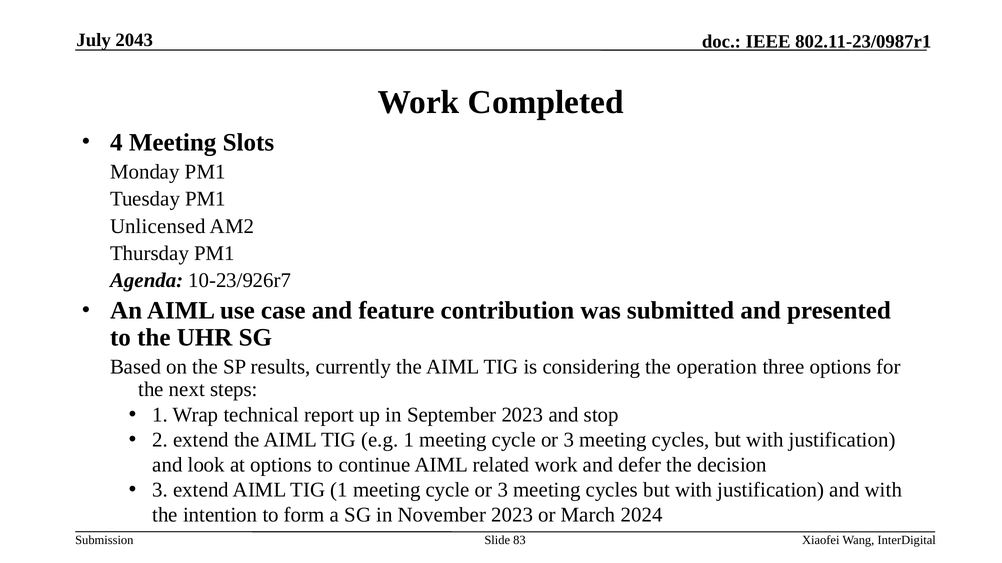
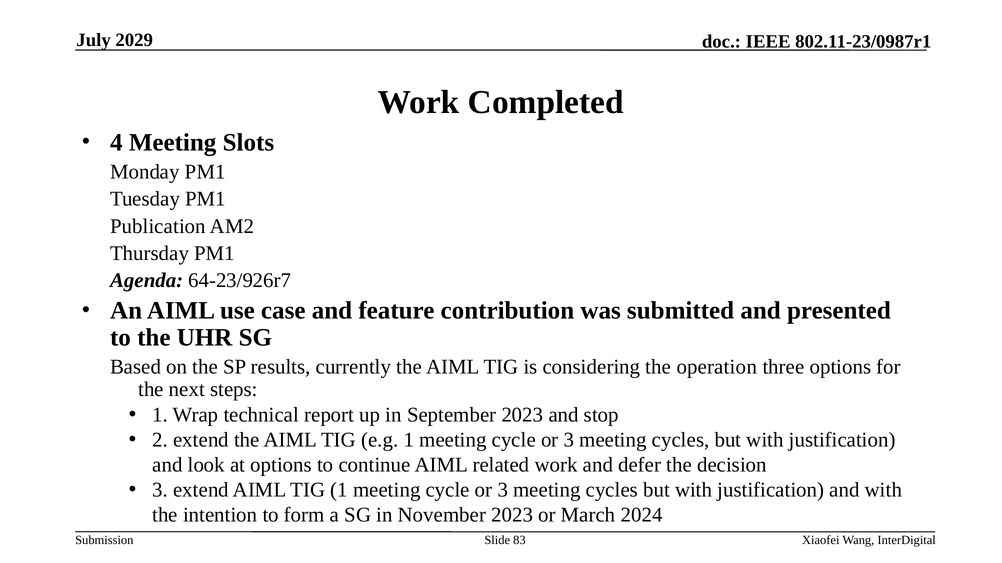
2043: 2043 -> 2029 (134, 40)
Unlicensed: Unlicensed -> Publication (158, 226)
10-23/926r7: 10-23/926r7 -> 64-23/926r7 (240, 281)
